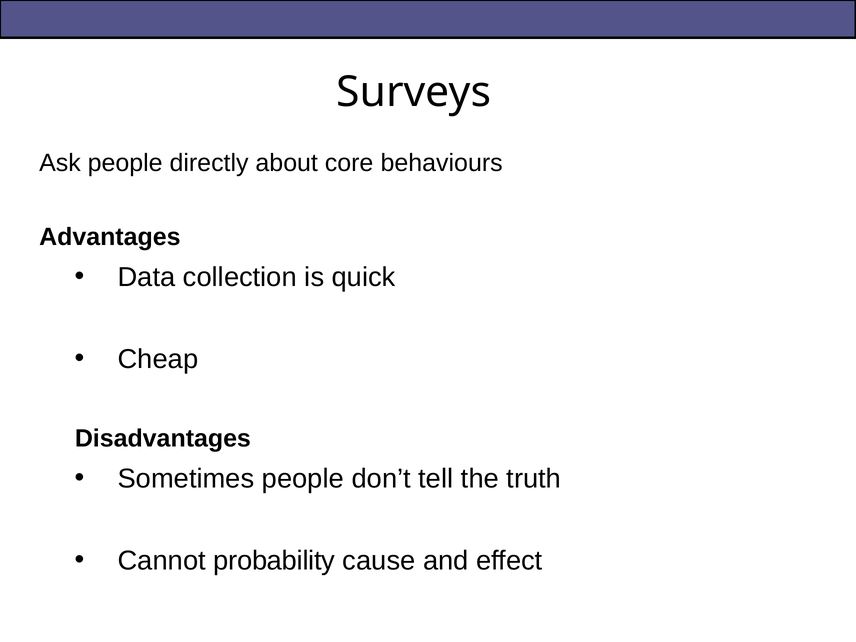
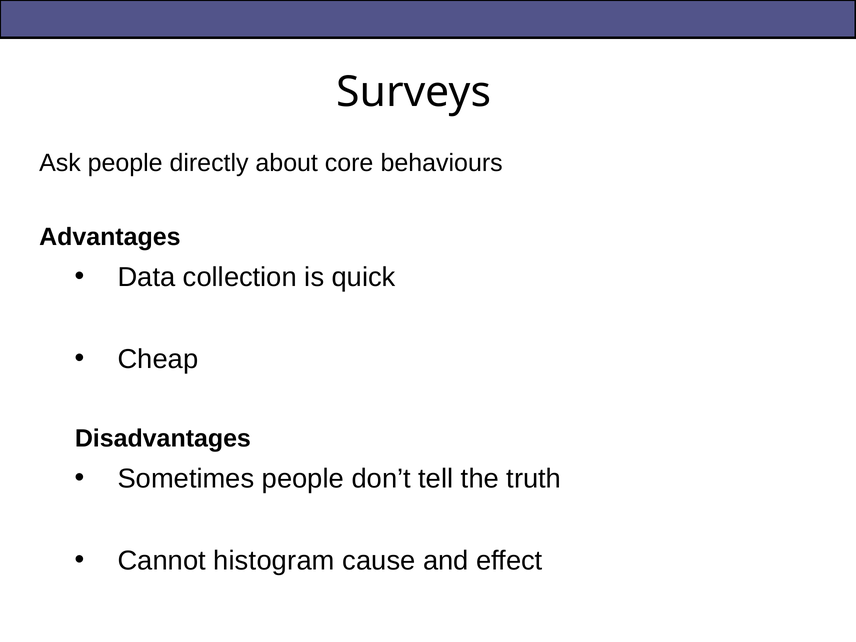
probability: probability -> histogram (274, 561)
